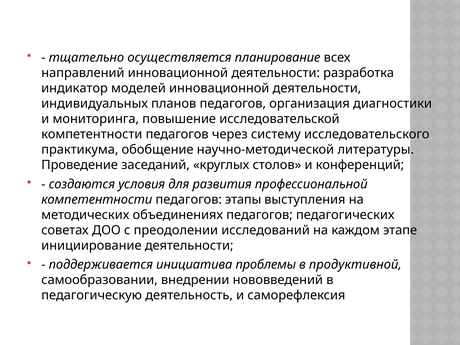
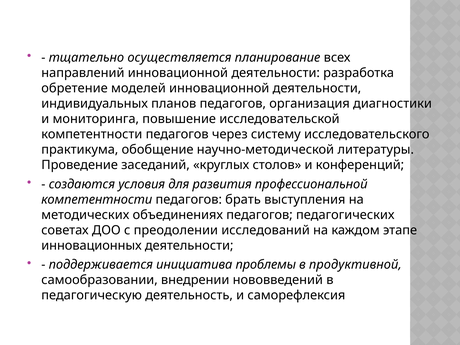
индикатор: индикатор -> обретение (75, 88)
этапы: этапы -> брать (243, 200)
инициирование: инициирование -> инновационных (91, 246)
